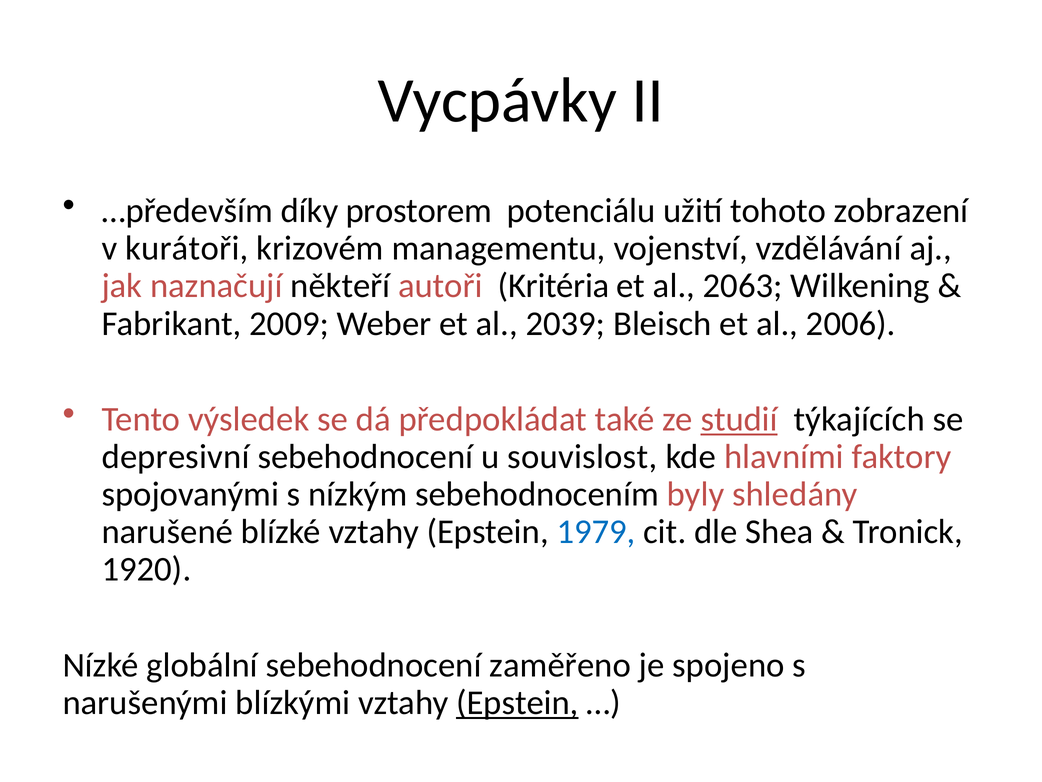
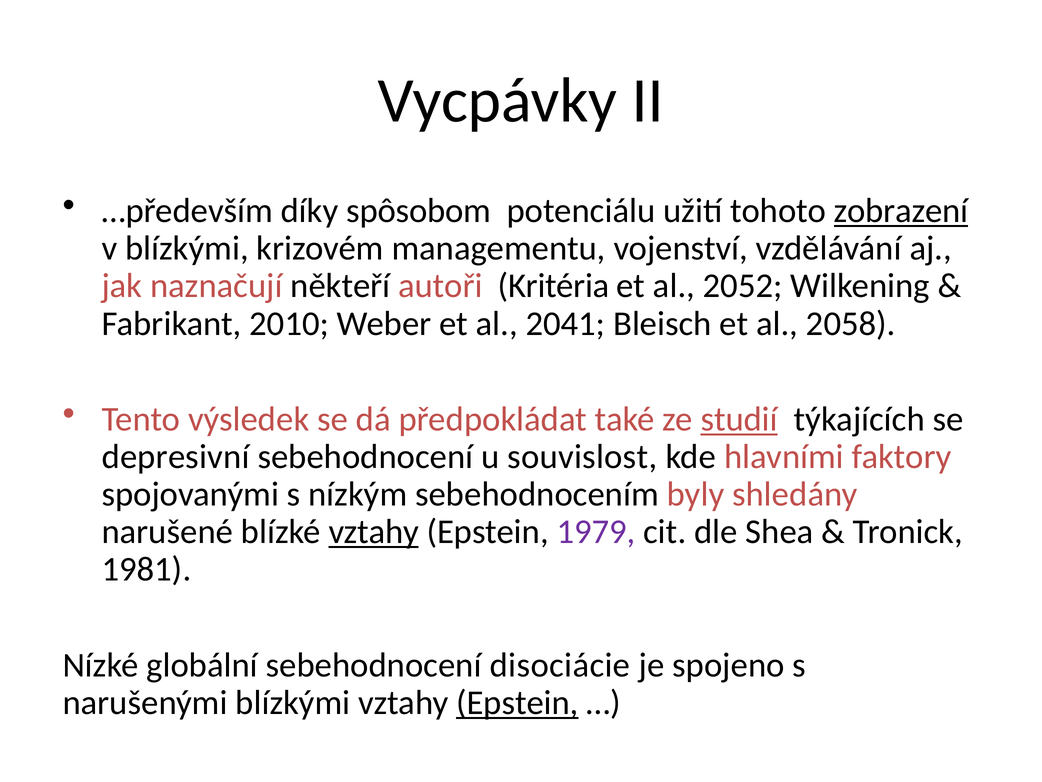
prostorem: prostorem -> spôsobom (419, 211)
zobrazení underline: none -> present (901, 211)
v kurátoři: kurátoři -> blízkými (187, 248)
2063: 2063 -> 2052 (743, 286)
2009: 2009 -> 2010 (289, 323)
2039: 2039 -> 2041 (565, 323)
2006: 2006 -> 2058 (851, 323)
vztahy underline: none -> present (374, 532)
1979 colour: blue -> purple (596, 532)
1920: 1920 -> 1981 (146, 569)
zaměřeno: zaměřeno -> disociácie (560, 665)
